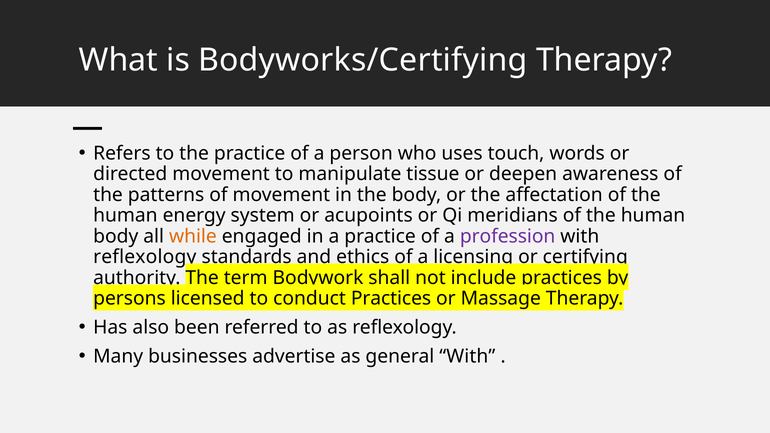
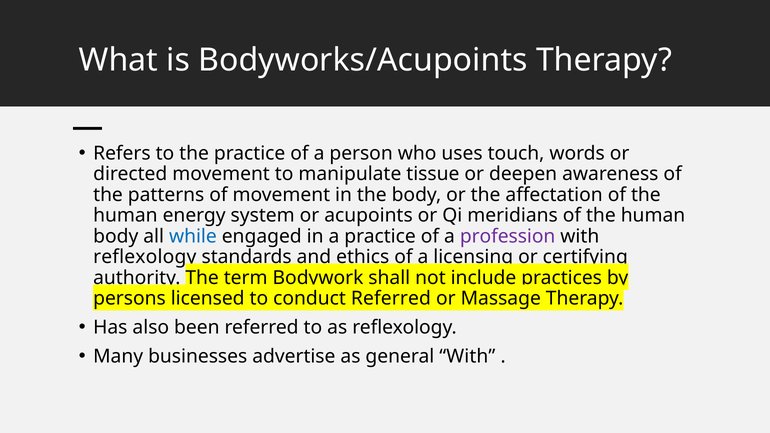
Bodyworks/Certifying: Bodyworks/Certifying -> Bodyworks/Acupoints (363, 60)
while colour: orange -> blue (193, 236)
conduct Practices: Practices -> Referred (391, 299)
